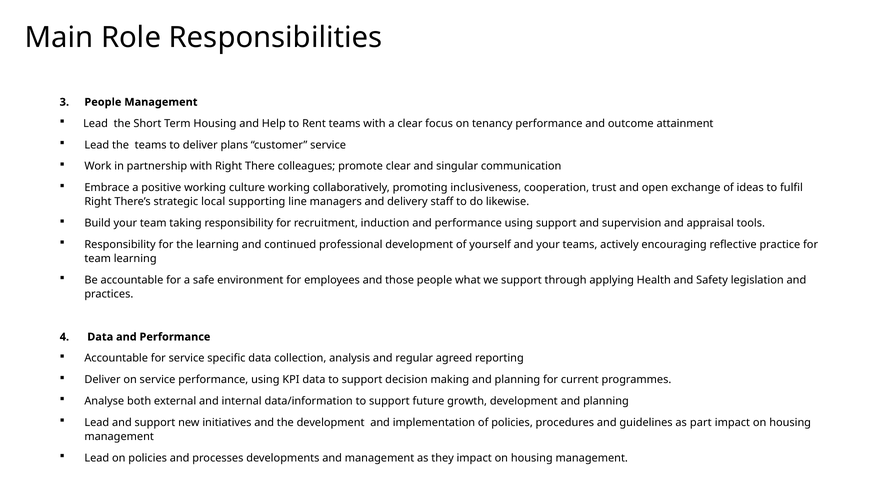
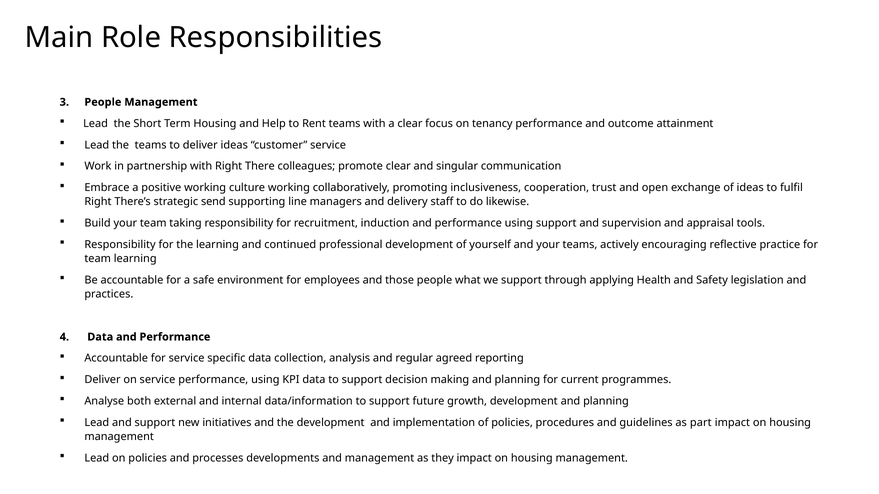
deliver plans: plans -> ideas (234, 145)
local: local -> send (213, 202)
